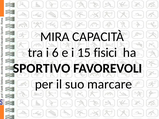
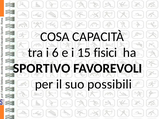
MIRA: MIRA -> COSA (55, 37)
marcare: marcare -> possibili (110, 84)
